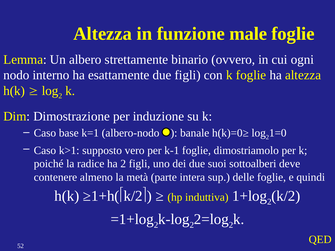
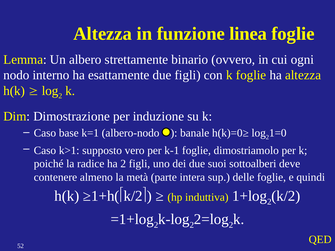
male: male -> linea (248, 34)
